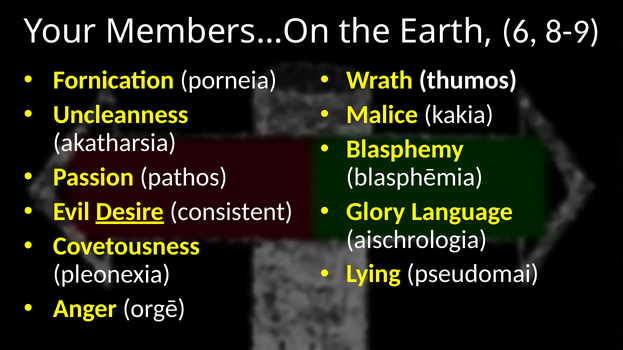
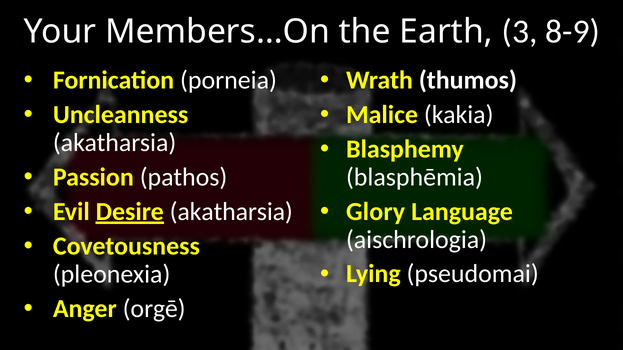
6: 6 -> 3 (520, 32)
consistent: consistent -> akatharsia (231, 212)
